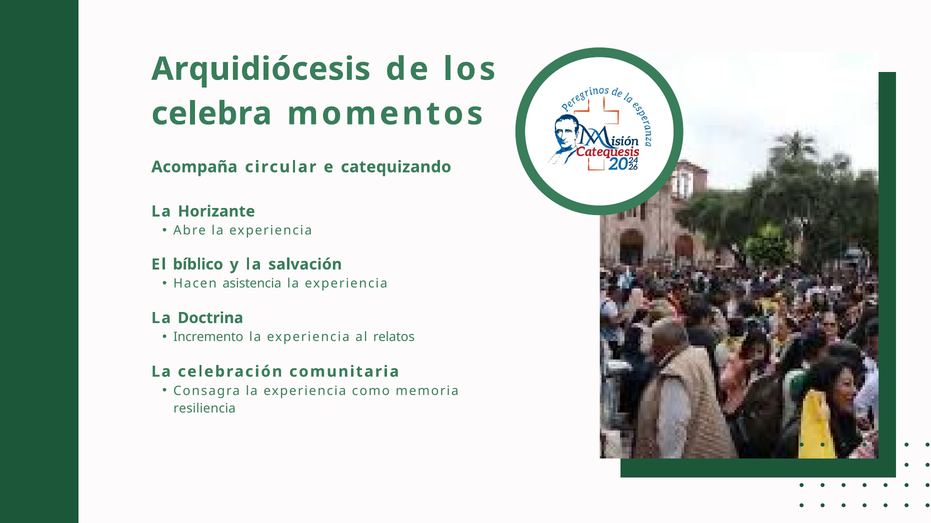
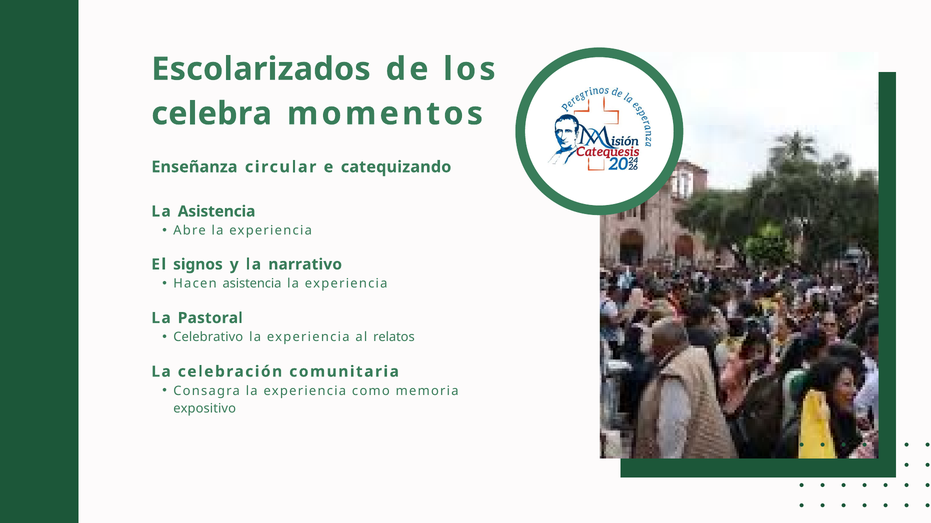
Arquidiócesis: Arquidiócesis -> Escolarizados (261, 69)
Acompaña: Acompaña -> Enseñanza (194, 167)
La Horizante: Horizante -> Asistencia (217, 212)
bíblico: bíblico -> signos (198, 265)
salvación: salvación -> narrativo (305, 265)
Doctrina: Doctrina -> Pastoral (210, 318)
Incremento: Incremento -> Celebrativo (208, 338)
resiliencia: resiliencia -> expositivo (205, 409)
